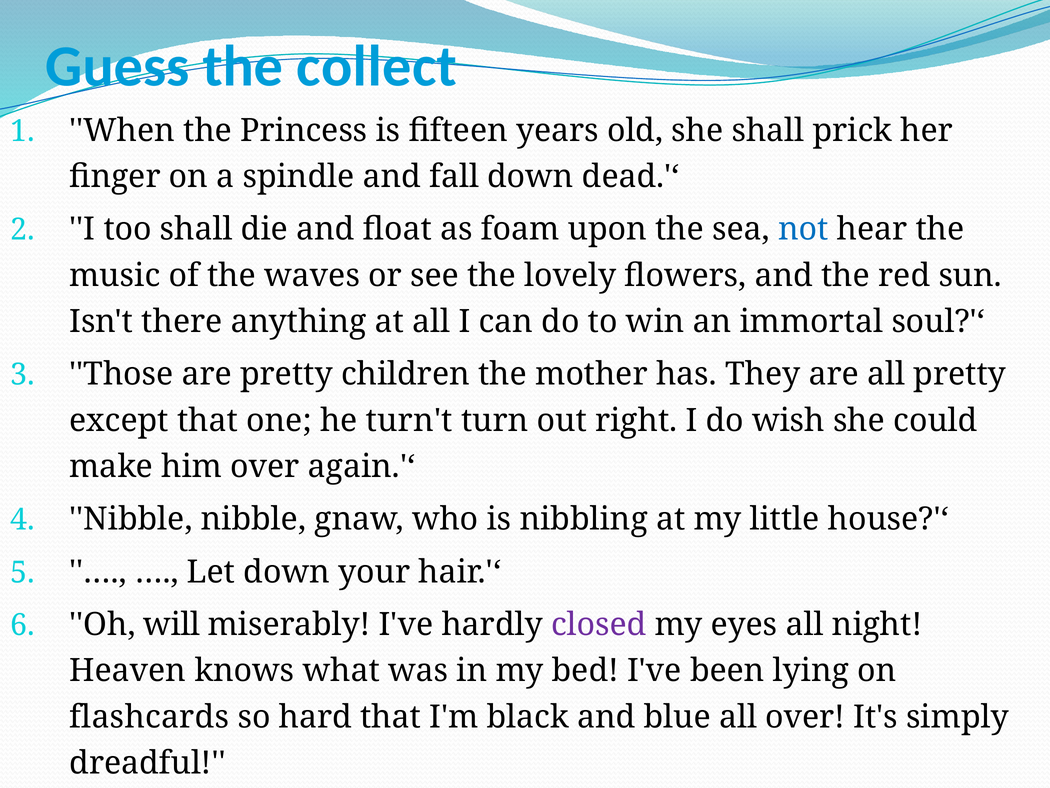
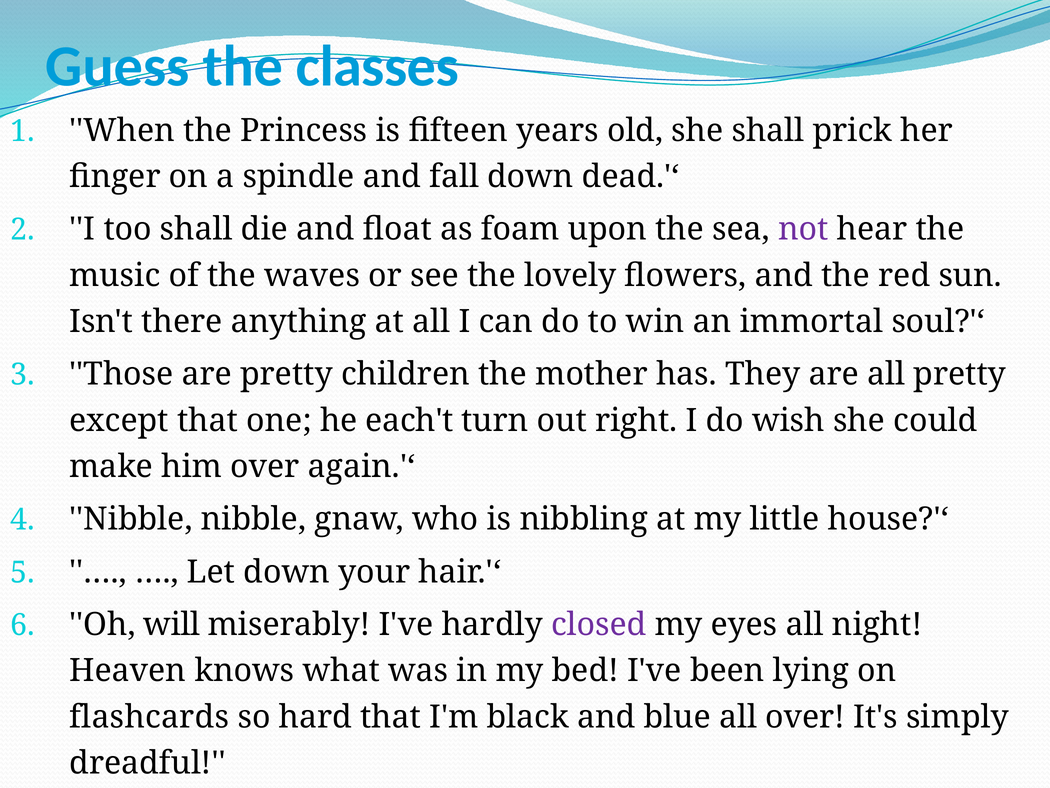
collect: collect -> classes (377, 67)
not colour: blue -> purple (803, 229)
turn't: turn't -> each't (410, 420)
